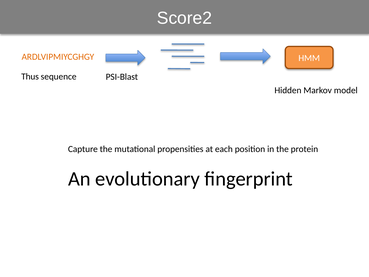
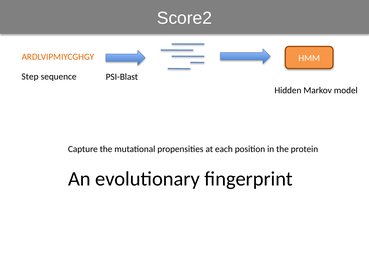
Thus: Thus -> Step (30, 77)
